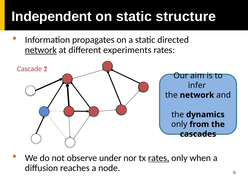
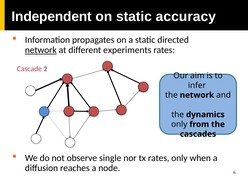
structure: structure -> accuracy (186, 16)
under: under -> single (110, 158)
rates underline: present -> none (159, 158)
